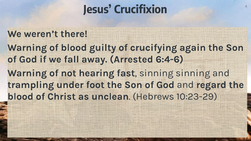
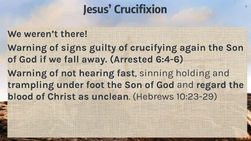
of blood: blood -> signs (74, 48)
sinning sinning: sinning -> holding (193, 73)
